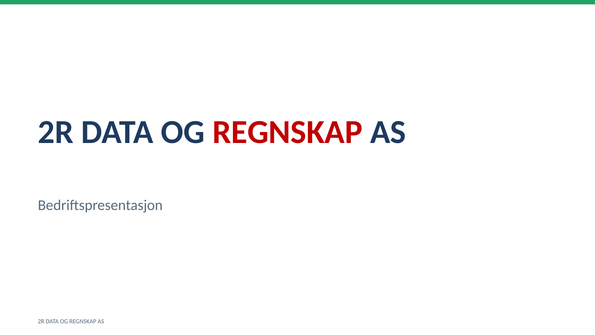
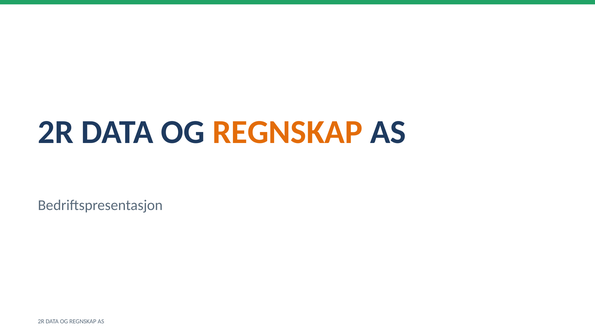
REGNSKAP colour: red -> orange (287, 132)
